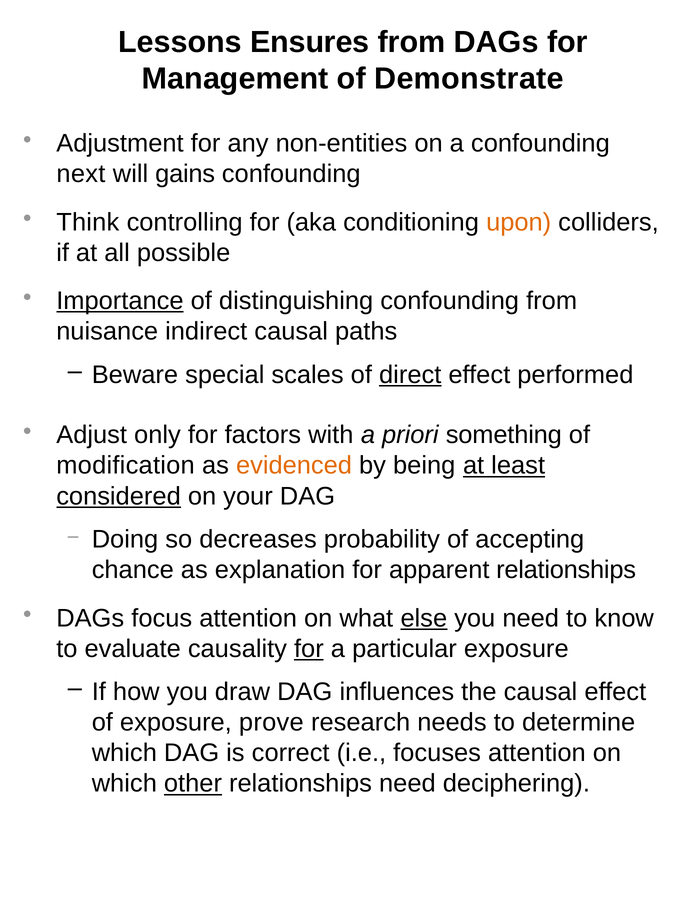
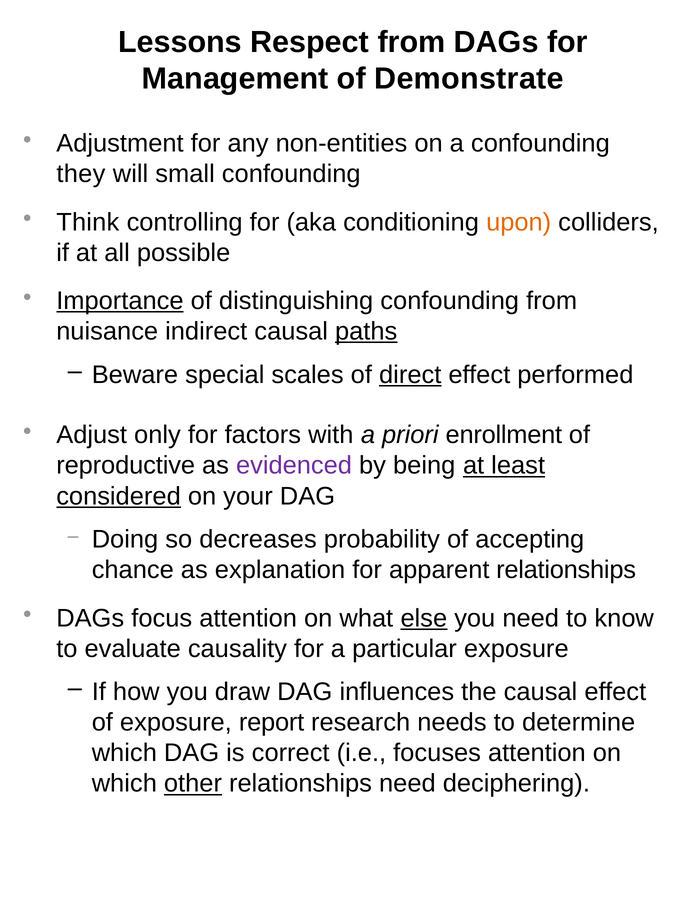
Ensures: Ensures -> Respect (310, 42)
next: next -> they (81, 174)
gains: gains -> small (185, 174)
paths underline: none -> present (366, 332)
something: something -> enrollment (504, 436)
modification: modification -> reproductive (126, 466)
evidenced colour: orange -> purple (294, 466)
for underline: present -> none (309, 649)
prove: prove -> report (272, 723)
